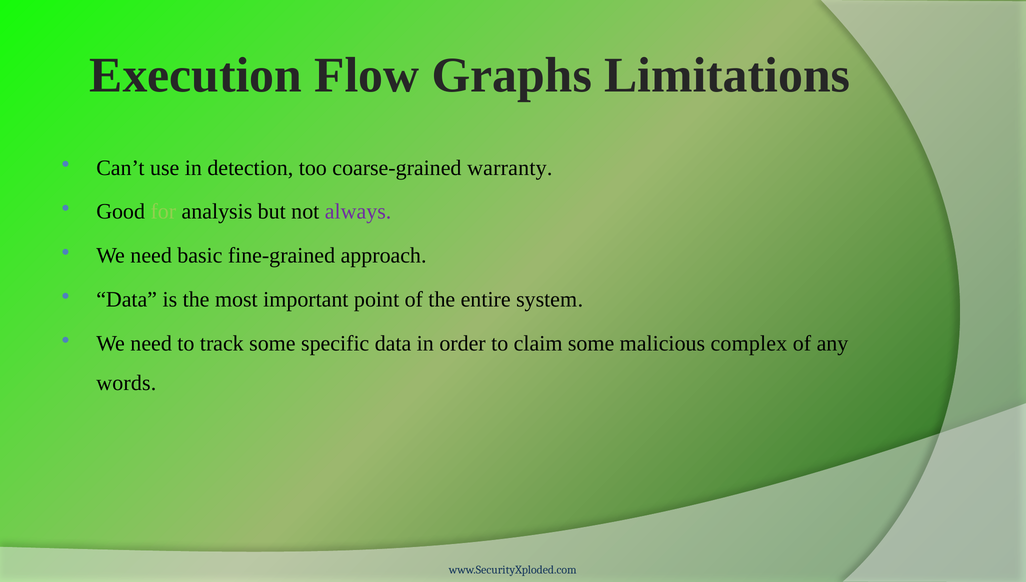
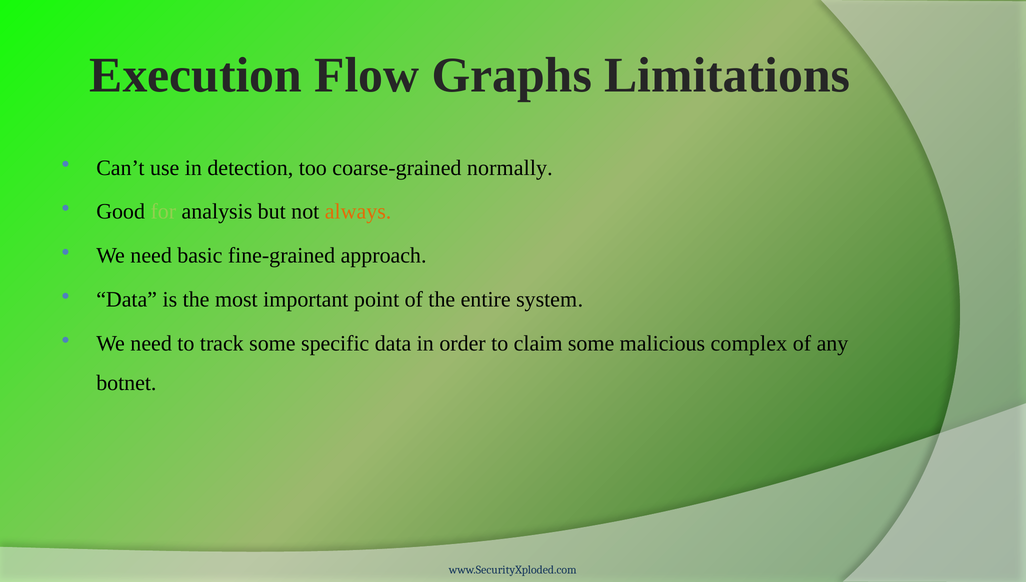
warranty: warranty -> normally (510, 168)
always colour: purple -> orange (358, 212)
words: words -> botnet (126, 383)
